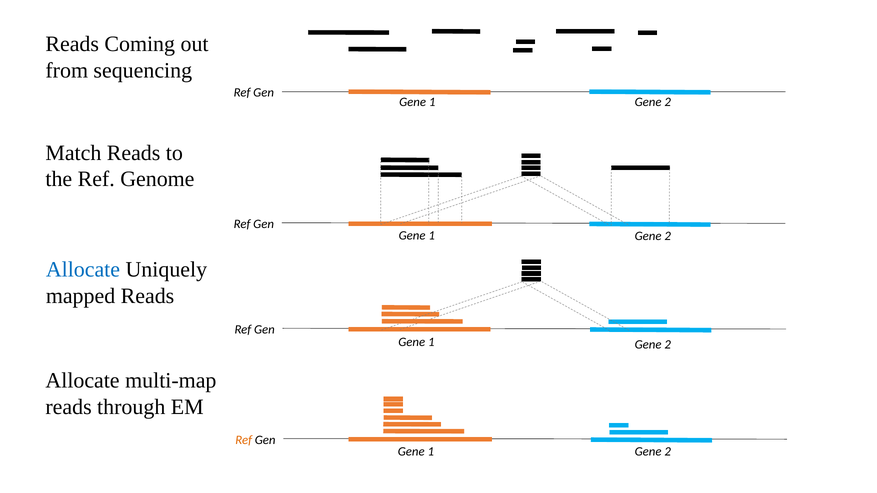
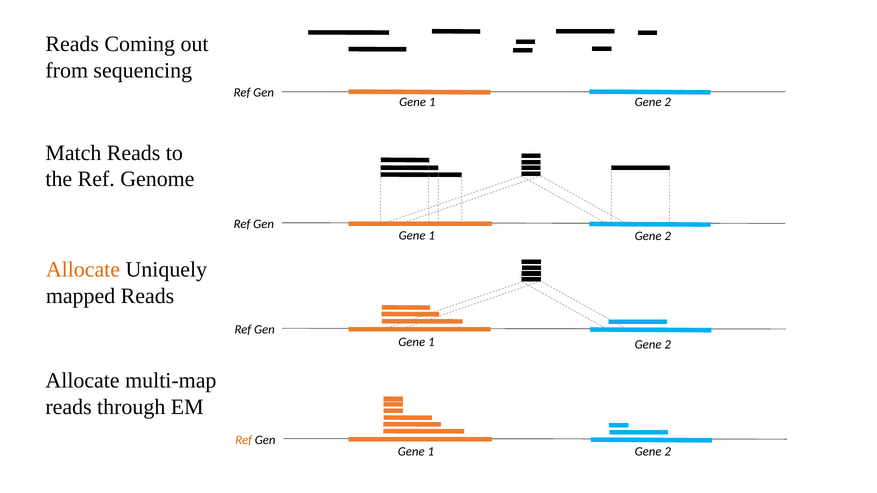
Allocate colour: blue -> orange (83, 270)
